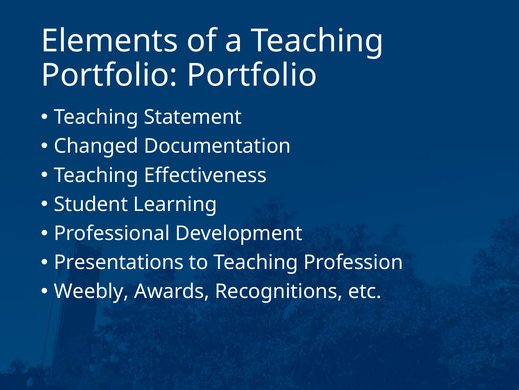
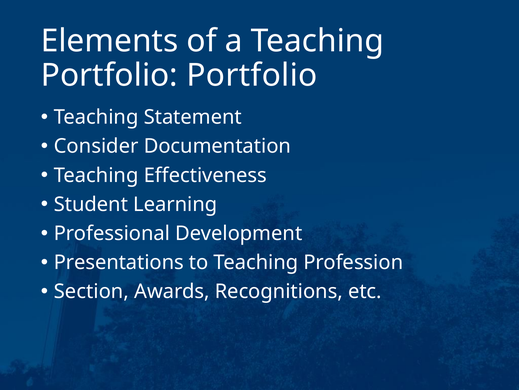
Changed: Changed -> Consider (96, 146)
Weebly: Weebly -> Section (91, 291)
